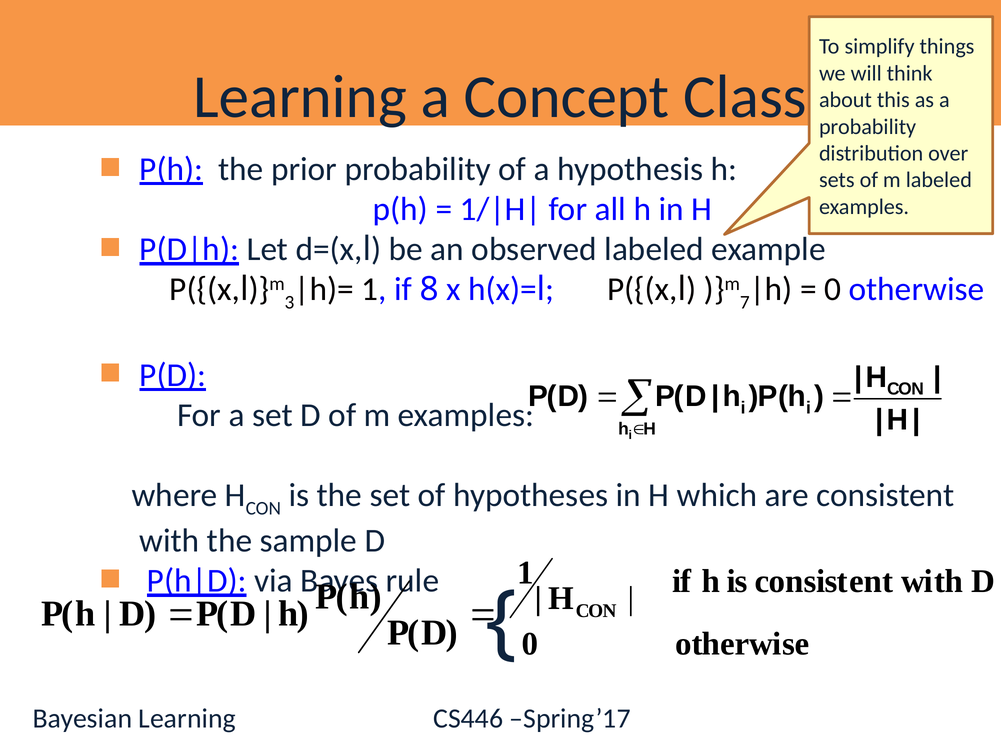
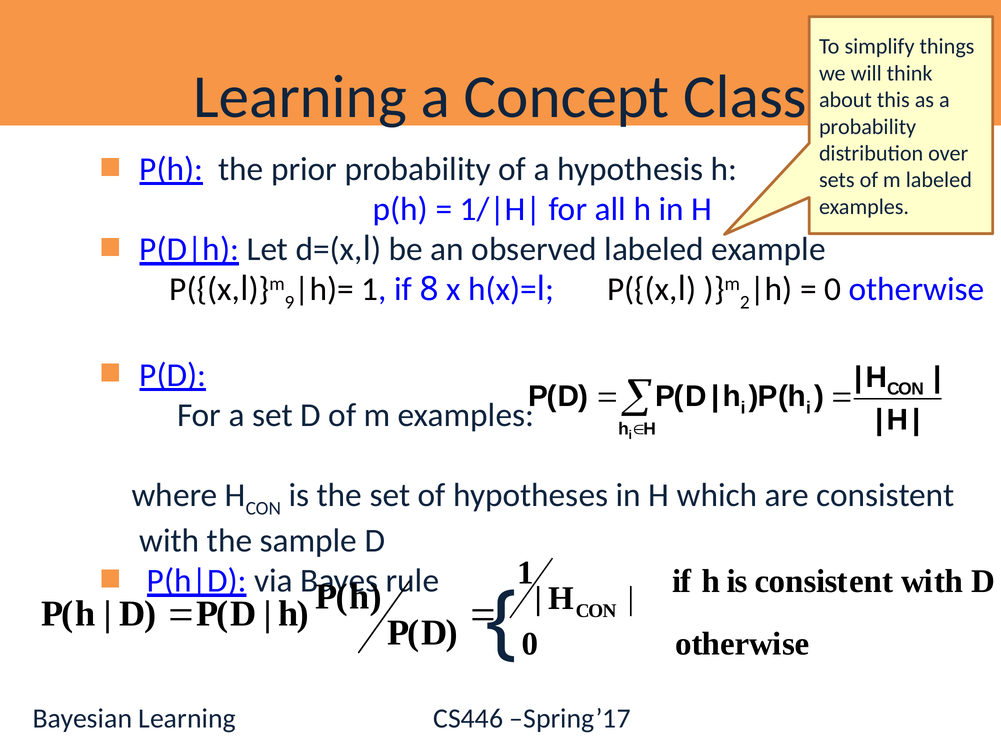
3: 3 -> 9 (289, 302)
7: 7 -> 2 (745, 302)
